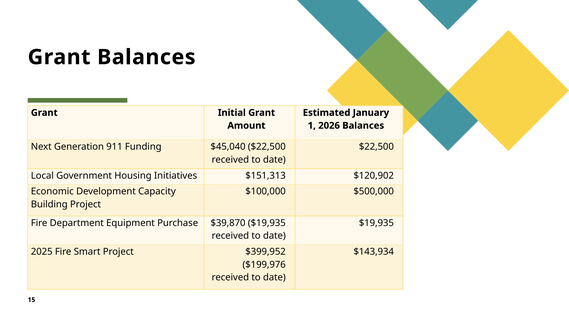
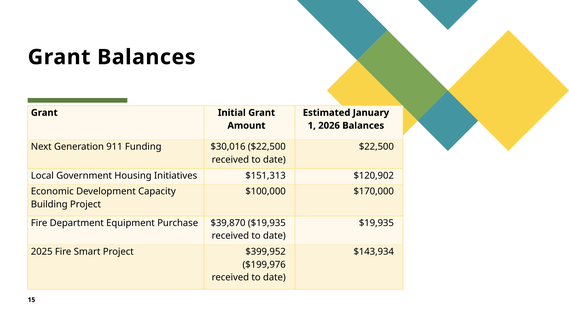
$45,040: $45,040 -> $30,016 (228, 147)
$500,000: $500,000 -> $170,000 (374, 191)
